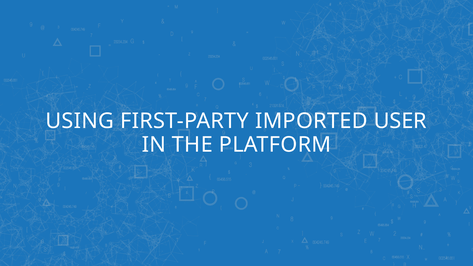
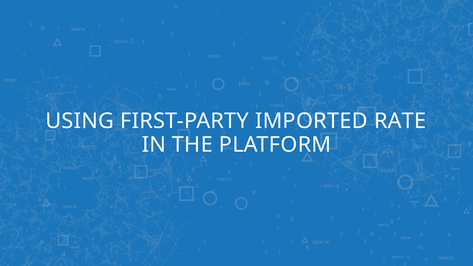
USER: USER -> RATE (400, 121)
